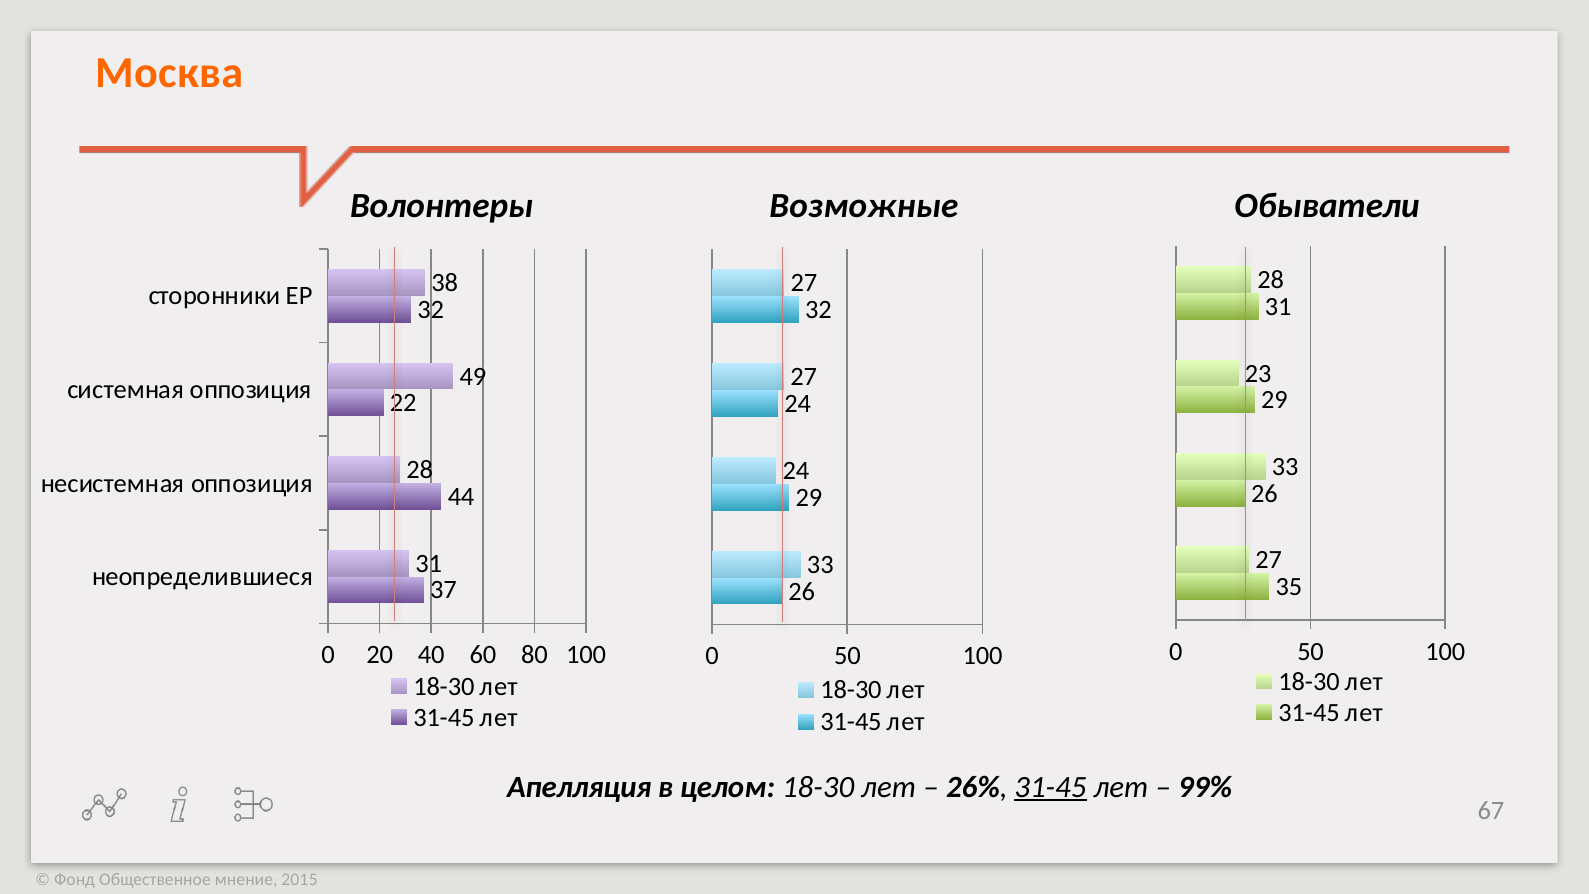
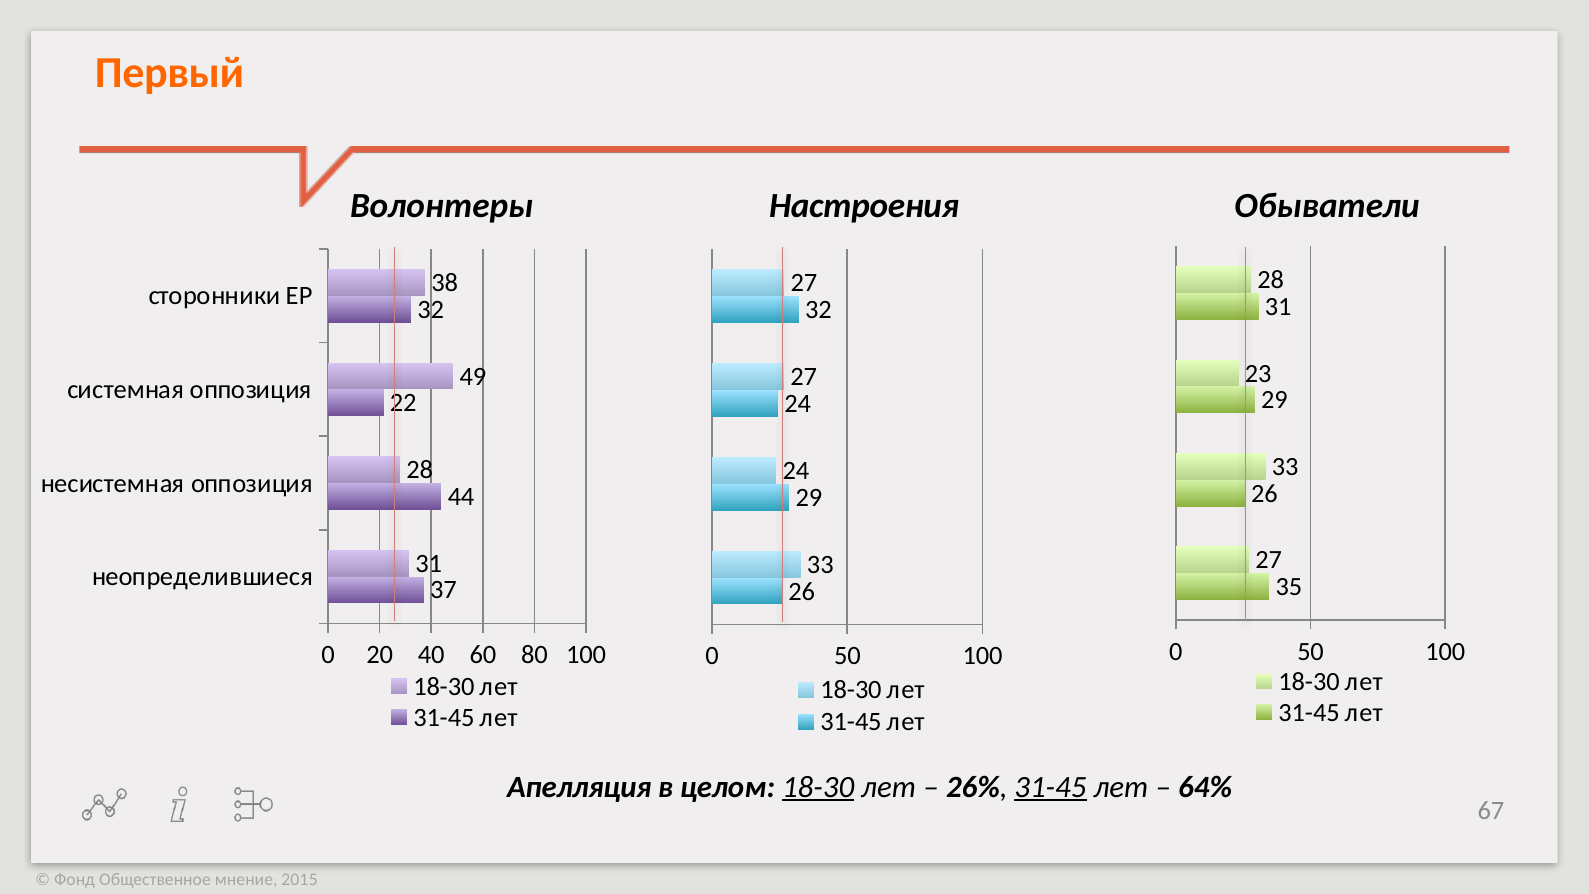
Москва: Москва -> Первый (170, 73)
Возможные: Возможные -> Настроения (864, 206)
18-30 underline: none -> present (818, 787)
99%: 99% -> 64% (1205, 787)
